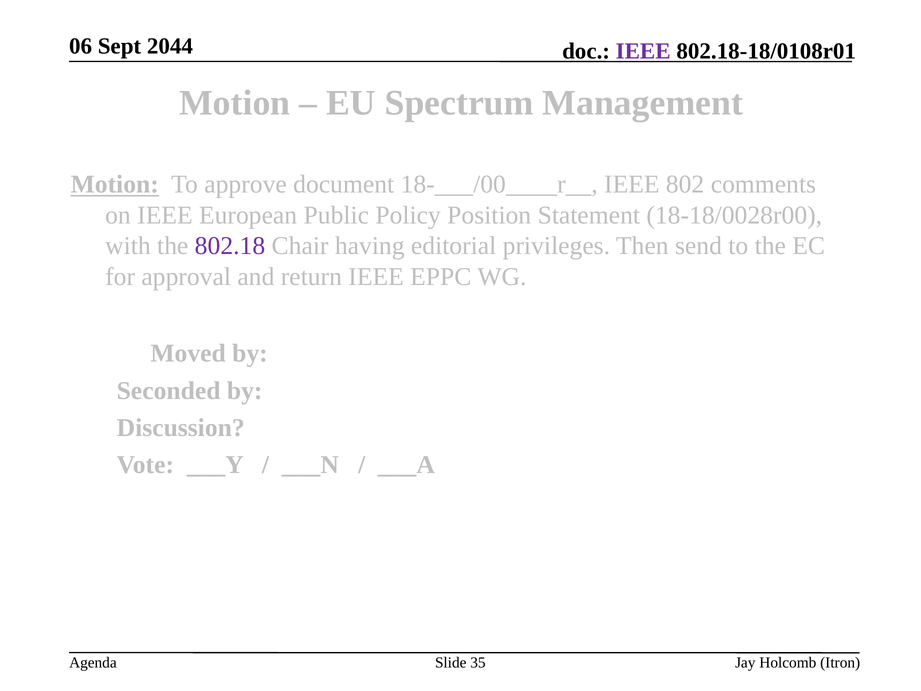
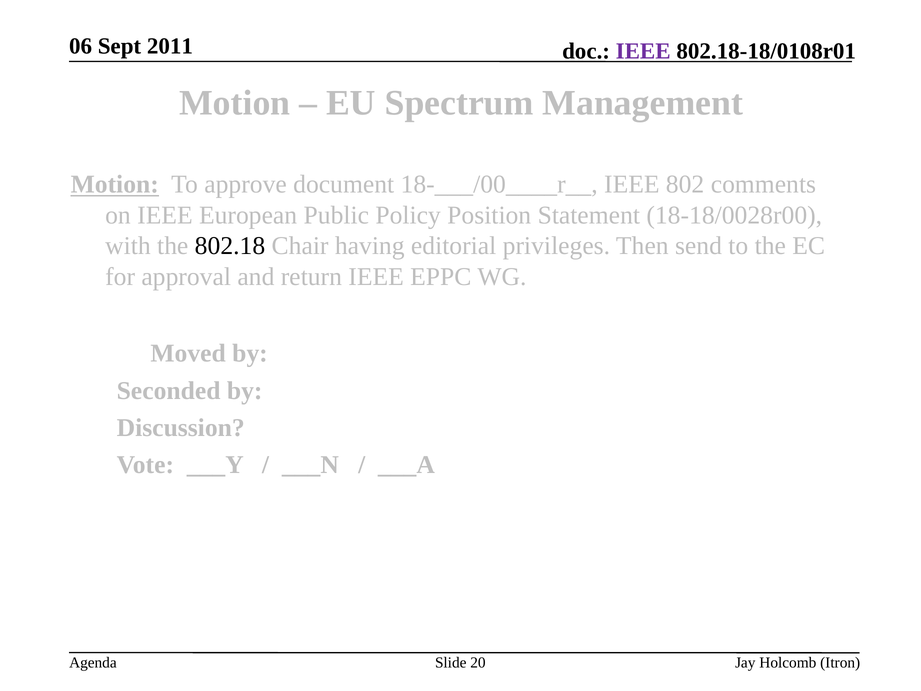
2044: 2044 -> 2011 (170, 46)
802.18 colour: purple -> black (230, 246)
35: 35 -> 20 (478, 662)
